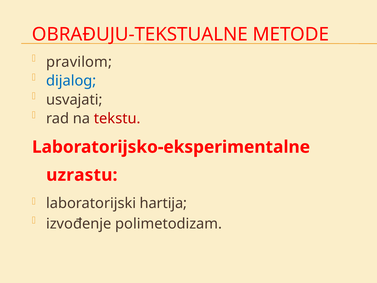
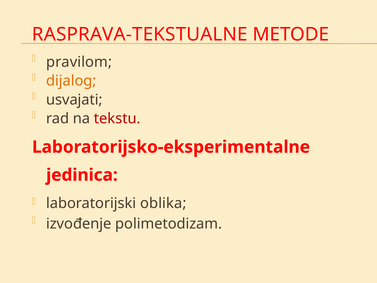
OBRAĐUJU-TEKSTUALNE: OBRAĐUJU-TEKSTUALNE -> RASPRAVA-TEKSTUALNE (140, 34)
dijalog colour: blue -> orange (71, 81)
uzrastu: uzrastu -> jedinica (82, 175)
hartija: hartija -> oblika (163, 203)
